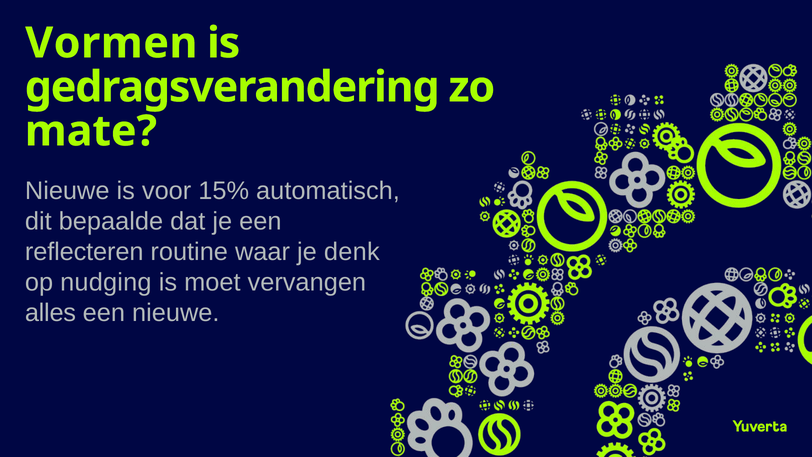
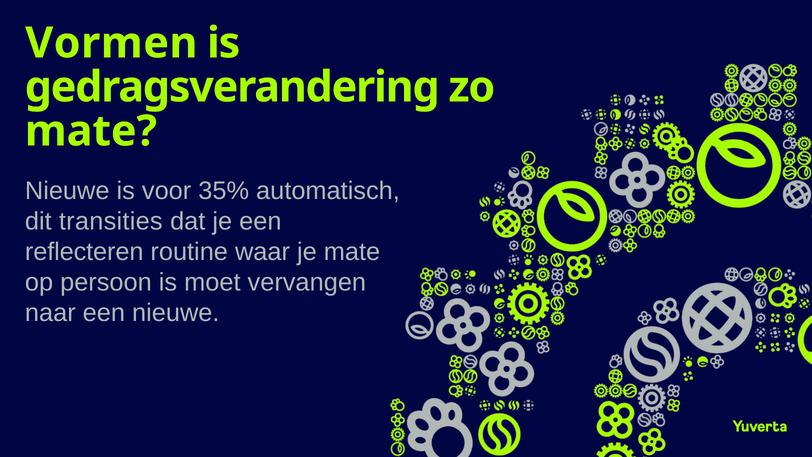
15%: 15% -> 35% (224, 191)
bepaalde: bepaalde -> transities (111, 221)
je denk: denk -> mate (352, 252)
nudging: nudging -> persoon (106, 282)
alles: alles -> naar (50, 313)
